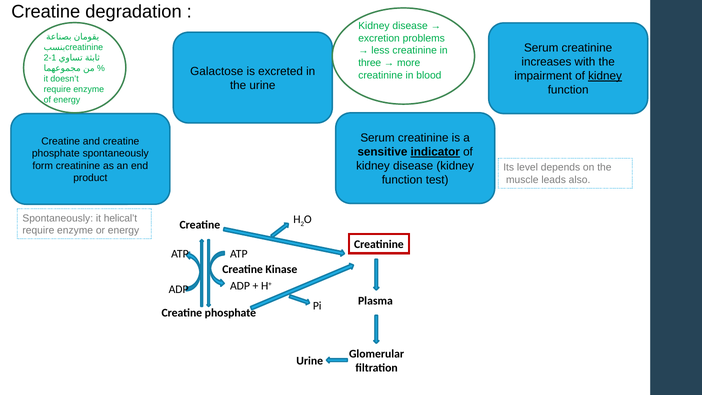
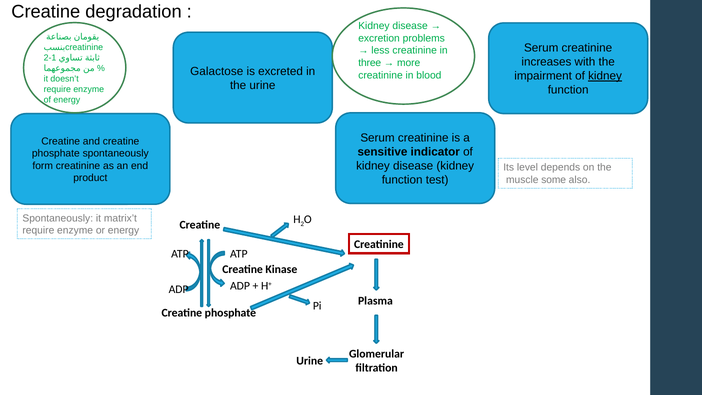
indicator underline: present -> none (435, 152)
leads: leads -> some (554, 180)
helical’t: helical’t -> matrix’t (120, 218)
